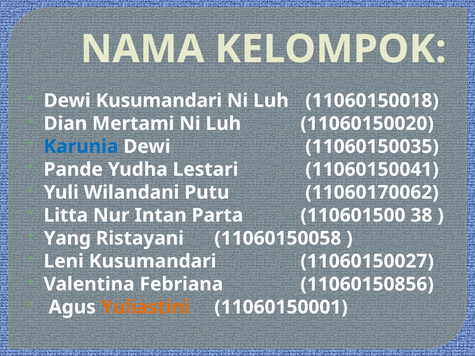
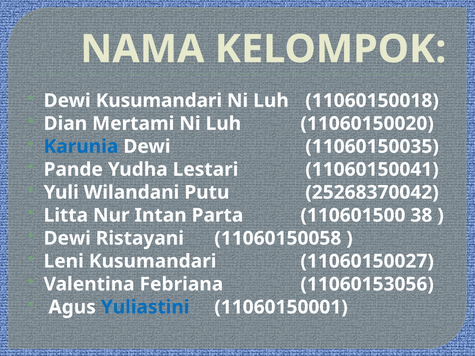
11060170062: 11060170062 -> 25268370042 (372, 193)
Yang: Yang -> Dewi (67, 238)
11060150856: 11060150856 -> 11060153056 (367, 284)
Yuliastini colour: orange -> blue (145, 307)
